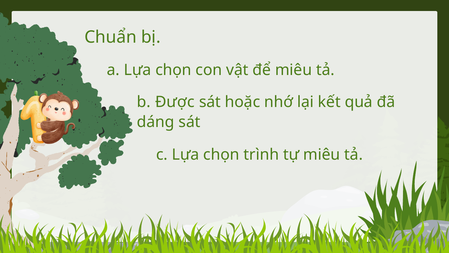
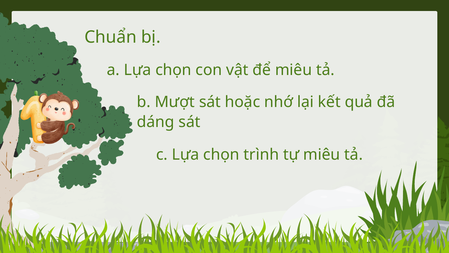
Được: Được -> Mượt (175, 102)
